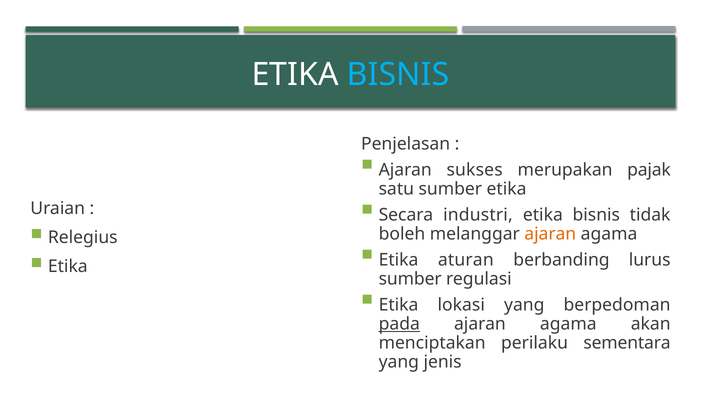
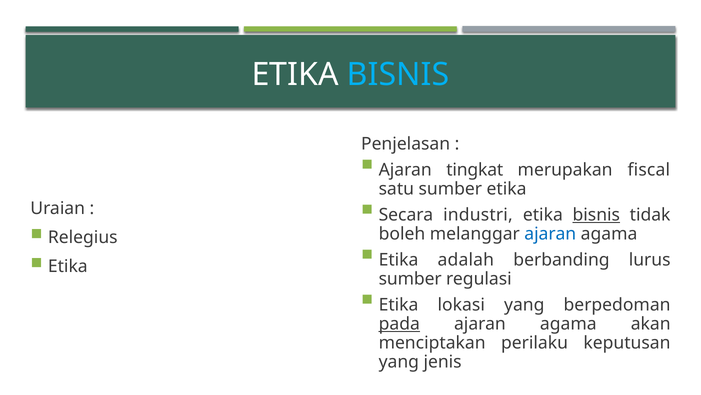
sukses: sukses -> tingkat (475, 170)
pajak: pajak -> fiscal (649, 170)
bisnis underline: none -> present (596, 215)
ajaran colour: orange -> blue (550, 233)
aturan: aturan -> adalah (466, 259)
sementara: sementara -> keputusan (627, 342)
